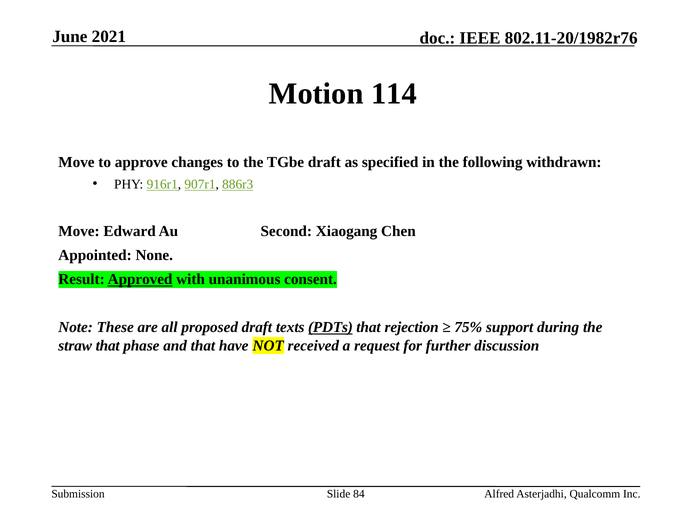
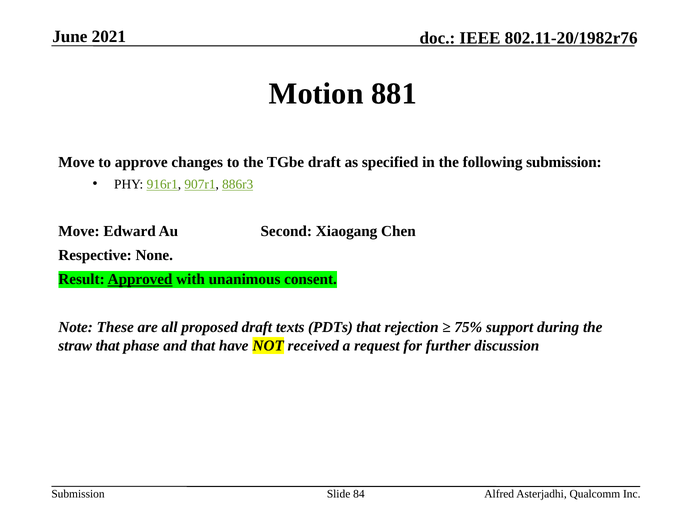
114: 114 -> 881 (394, 94)
following withdrawn: withdrawn -> submission (564, 162)
Appointed: Appointed -> Respective (95, 255)
PDTs underline: present -> none (330, 327)
